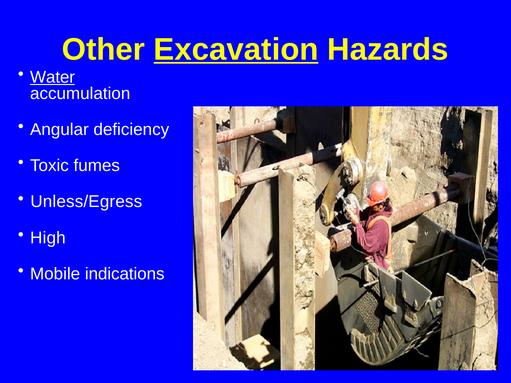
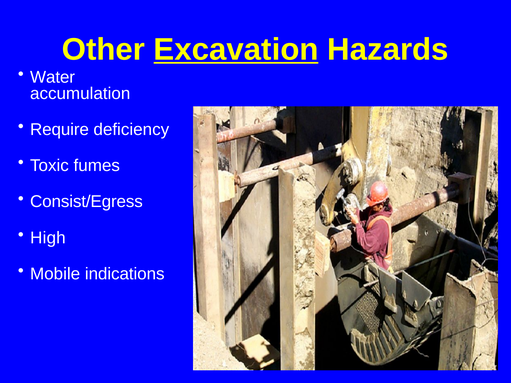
Water underline: present -> none (53, 77)
Angular: Angular -> Require (59, 130)
Unless/Egress: Unless/Egress -> Consist/Egress (86, 202)
